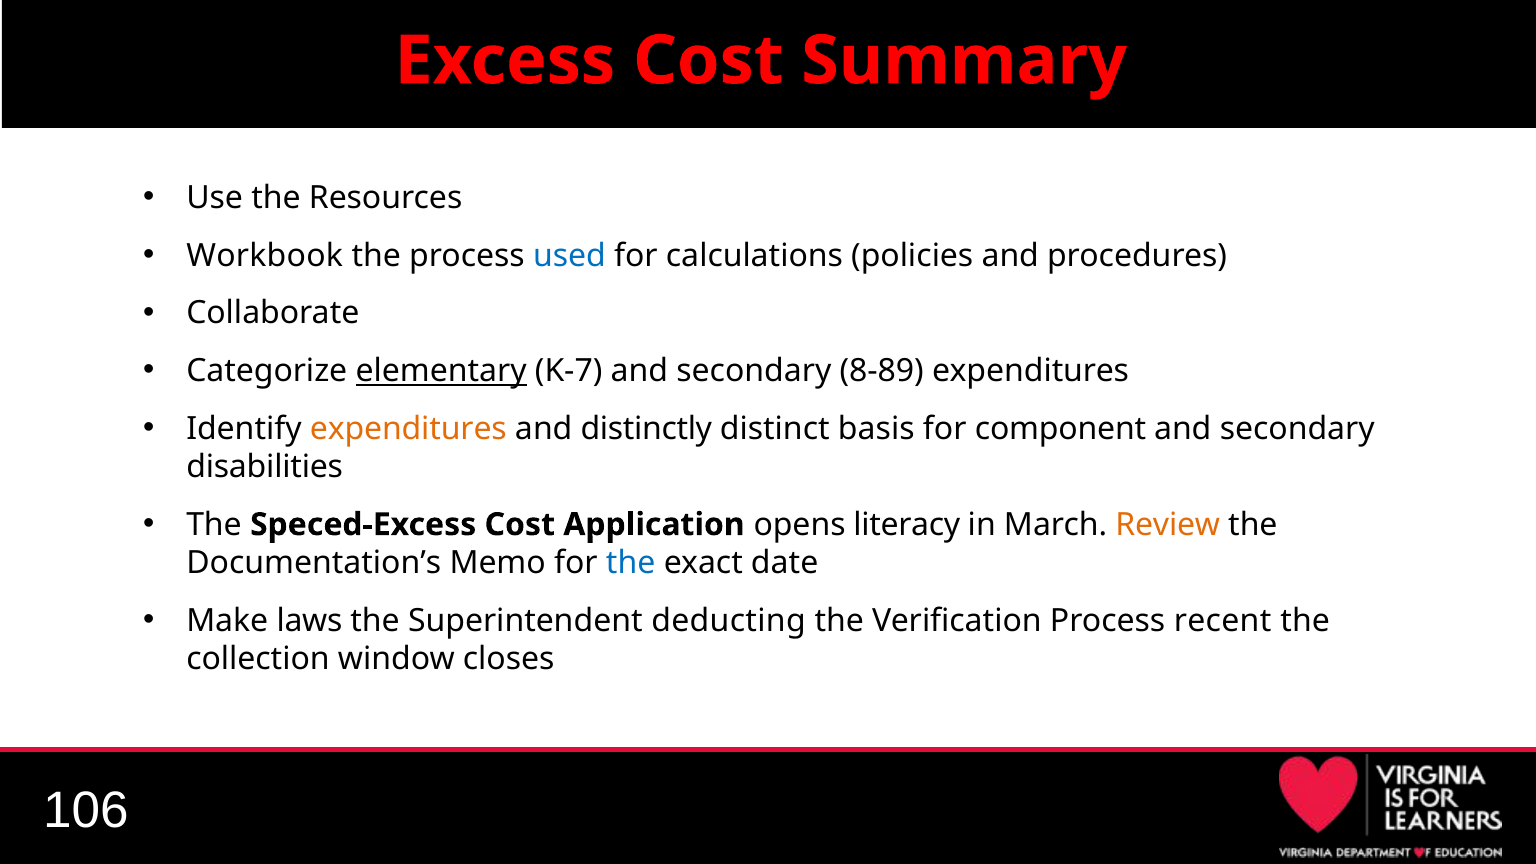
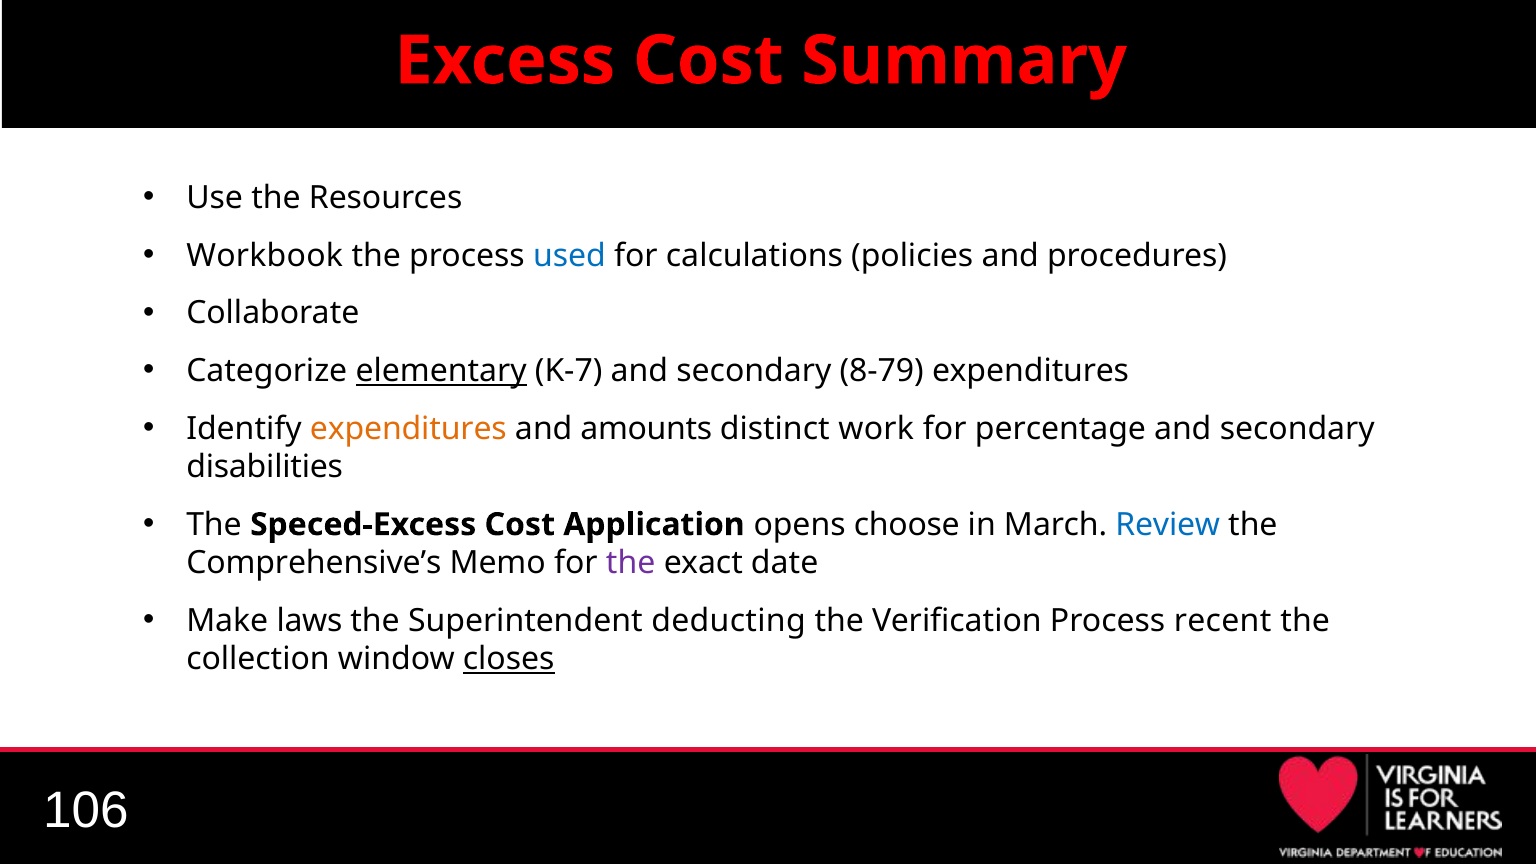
8-89: 8-89 -> 8-79 (882, 371)
distinctly: distinctly -> amounts (646, 429)
basis: basis -> work (876, 429)
component: component -> percentage (1060, 429)
literacy: literacy -> choose (907, 525)
Review colour: orange -> blue (1168, 525)
Documentation’s: Documentation’s -> Comprehensive’s (314, 563)
the colour: blue -> purple (631, 563)
closes underline: none -> present (509, 659)
